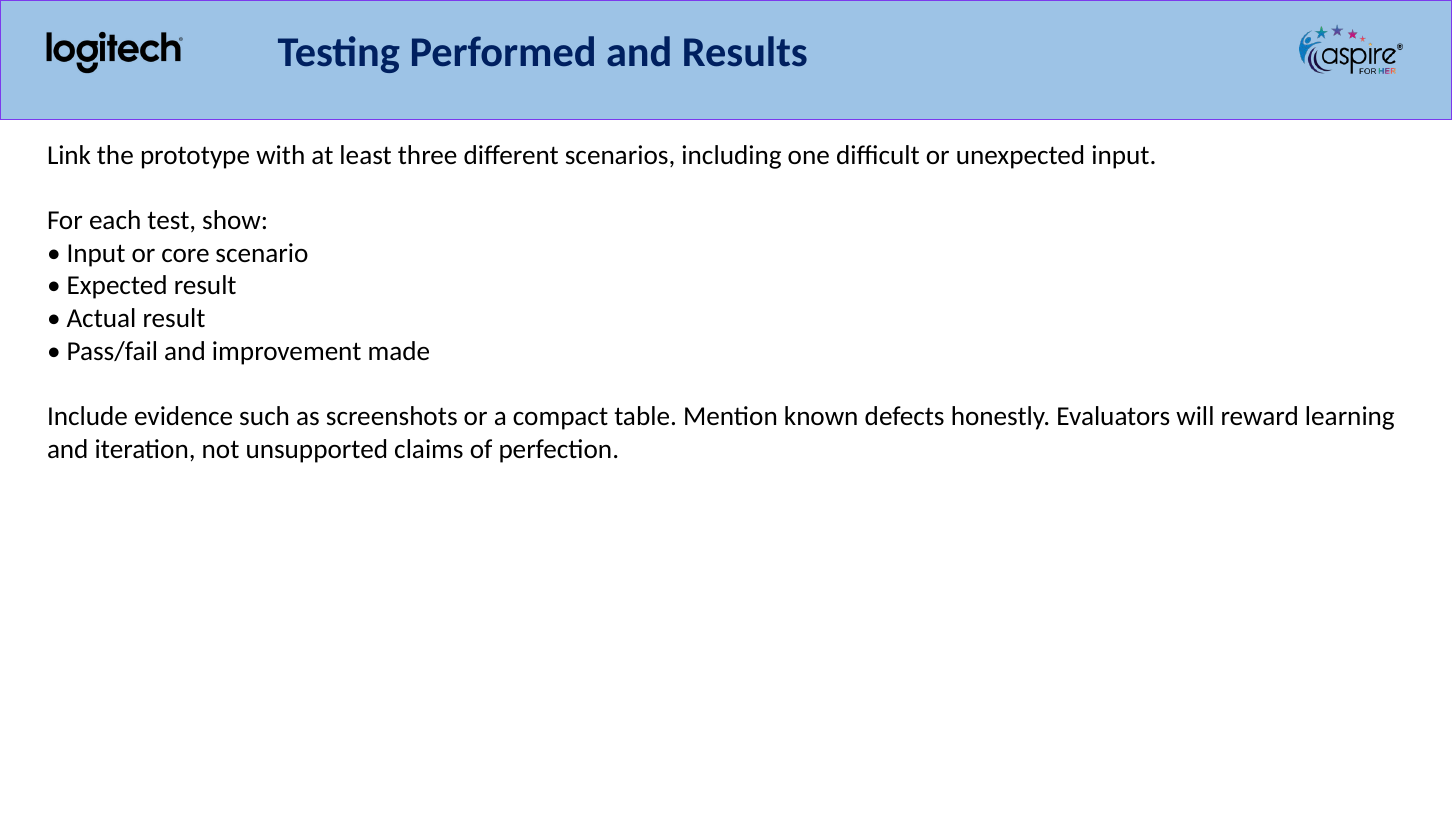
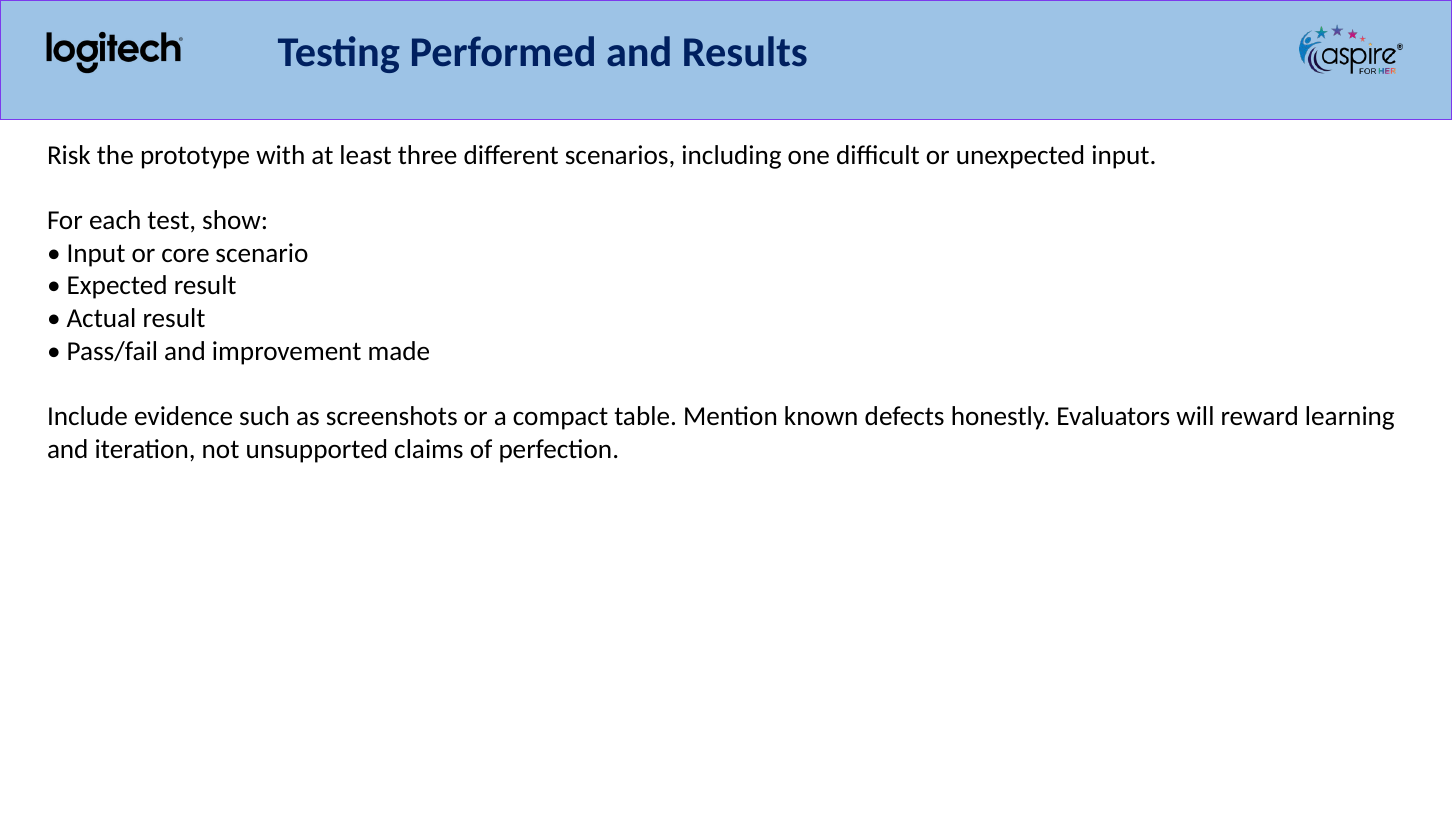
Link: Link -> Risk (69, 155)
